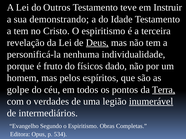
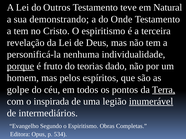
Instruir: Instruir -> Natural (168, 7)
Idade: Idade -> Onde (122, 19)
Deus underline: present -> none (97, 43)
porque underline: none -> present (21, 66)
físicos: físicos -> teorias (90, 66)
verdades: verdades -> inspirada (51, 102)
